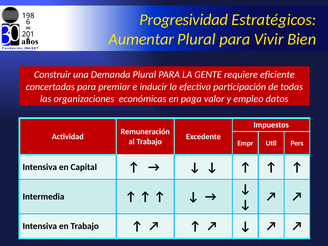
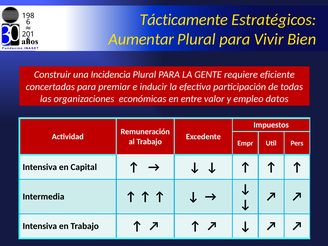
Progresividad: Progresividad -> Tácticamente (184, 20)
Demanda: Demanda -> Incidencia (111, 75)
paga: paga -> entre (191, 99)
